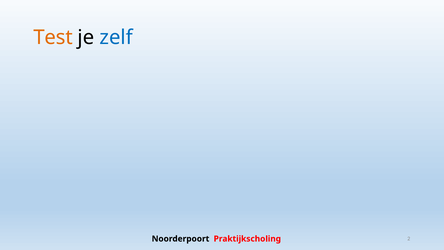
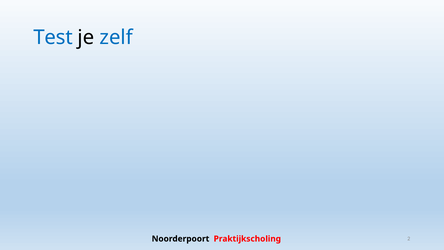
Test colour: orange -> blue (53, 37)
